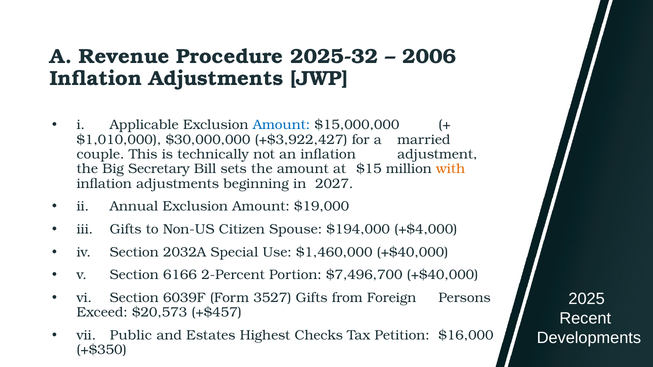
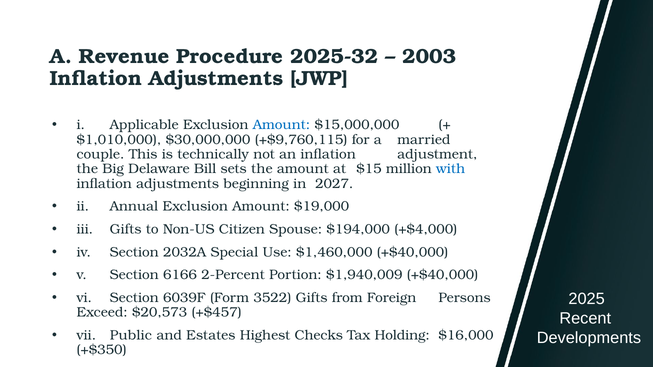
2006: 2006 -> 2003 (429, 56)
+$3,922,427: +$3,922,427 -> +$9,760,115 (301, 140)
Secretary: Secretary -> Delaware (159, 169)
with colour: orange -> blue (451, 169)
$7,496,700: $7,496,700 -> $1,940,009 (364, 275)
3527: 3527 -> 3522 (272, 298)
Petition: Petition -> Holding (402, 336)
